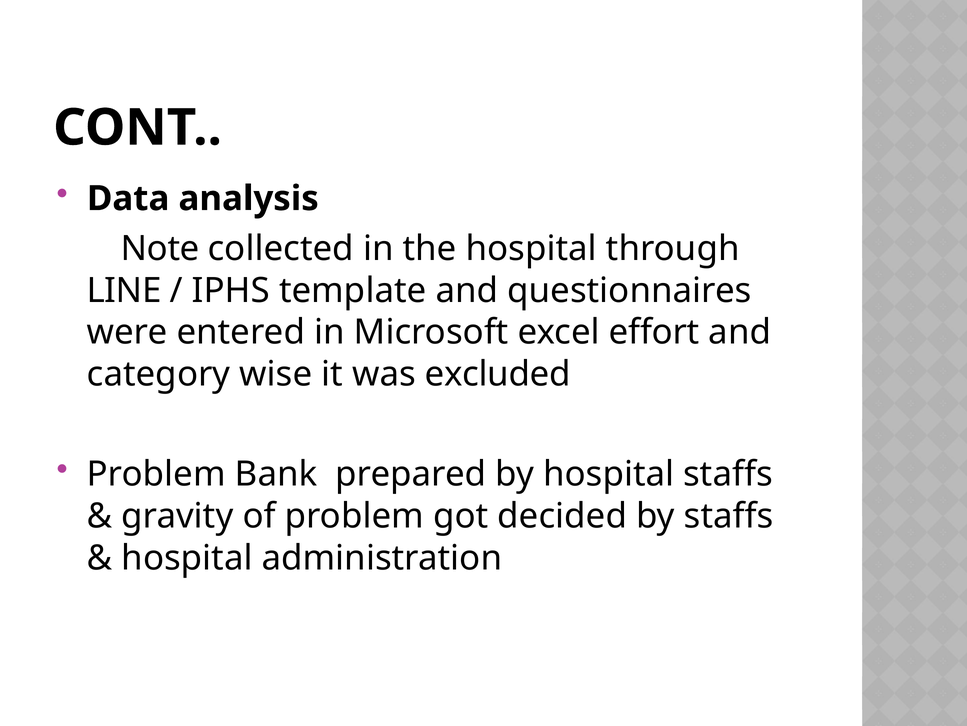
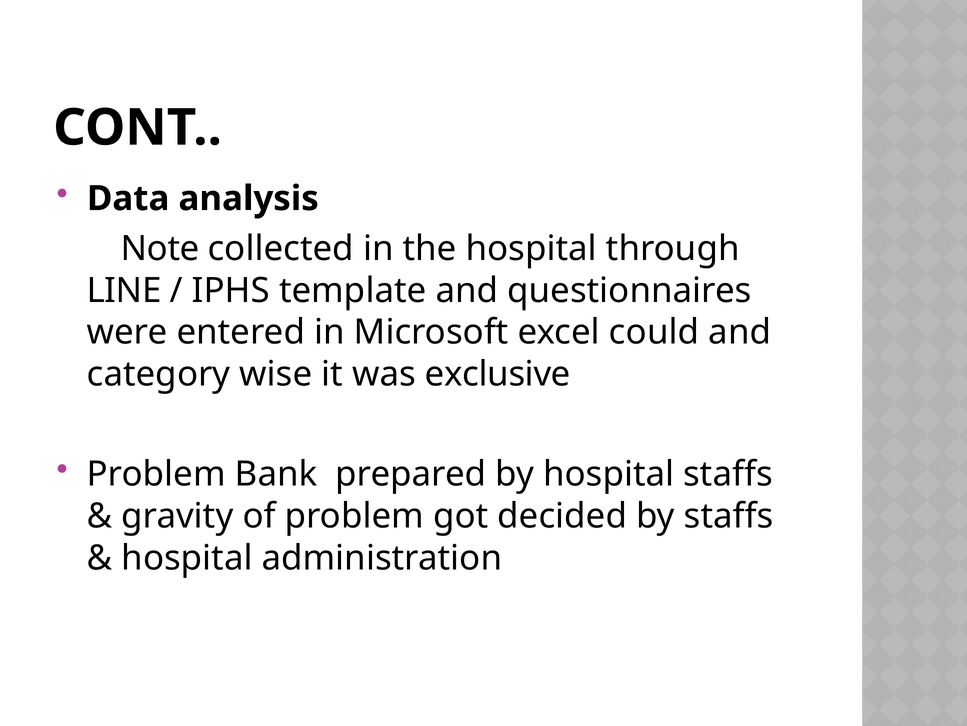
effort: effort -> could (654, 332)
excluded: excluded -> exclusive (498, 374)
